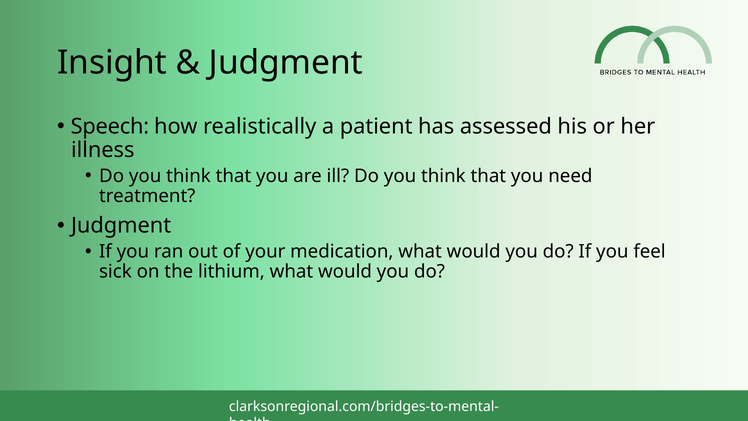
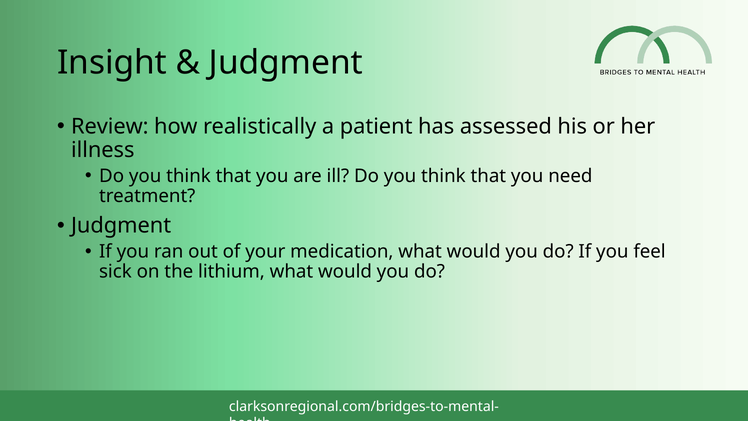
Speech: Speech -> Review (110, 126)
